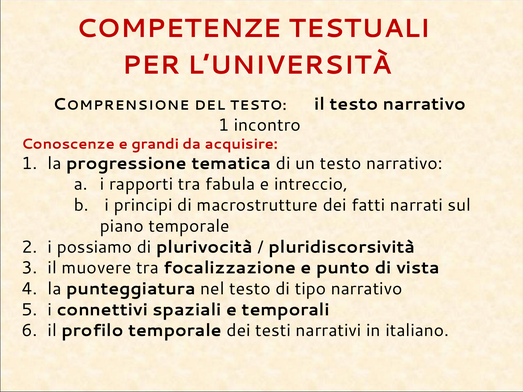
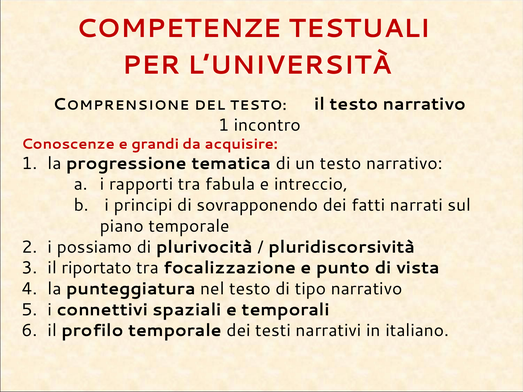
macrostrutture: macrostrutture -> sovrapponendo (257, 205)
muovere: muovere -> riportato (97, 268)
